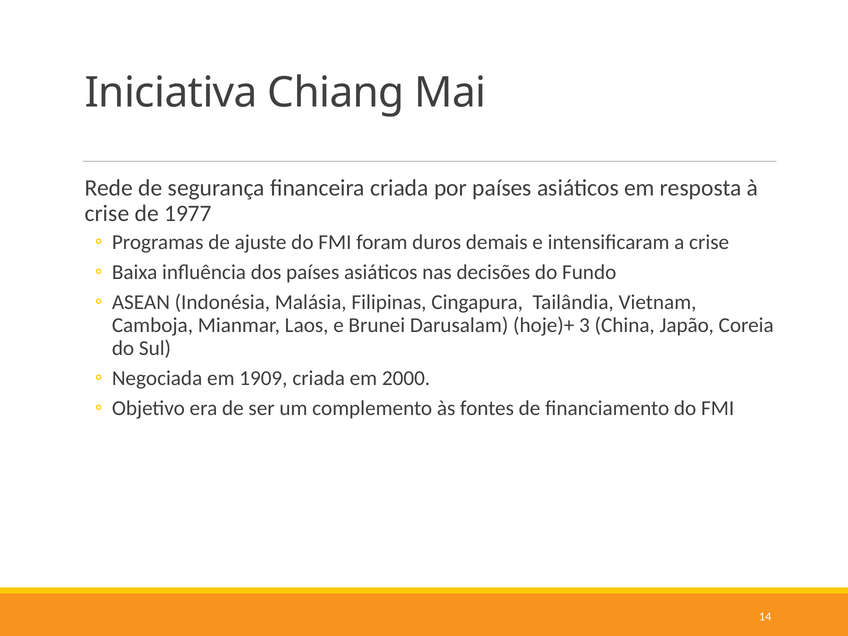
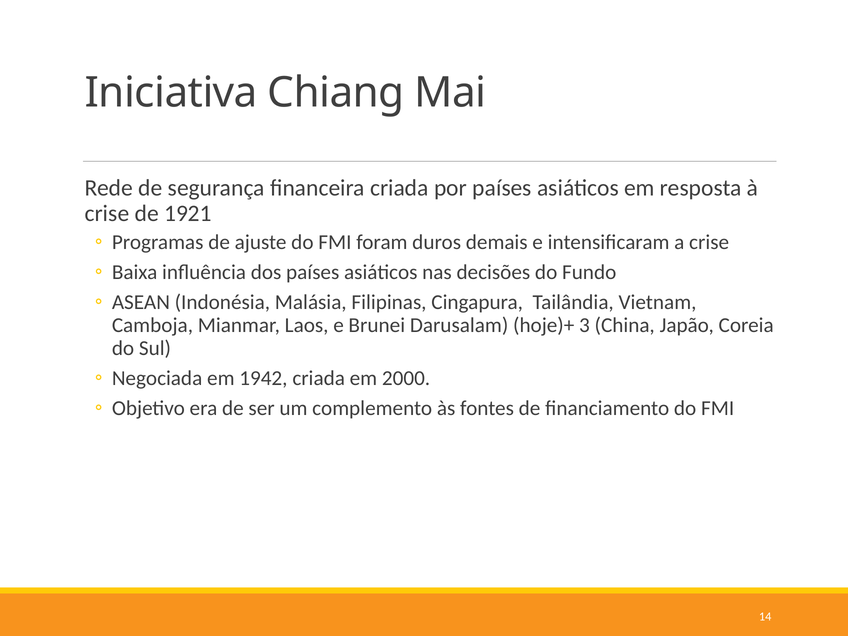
1977: 1977 -> 1921 (188, 214)
1909: 1909 -> 1942 (263, 378)
